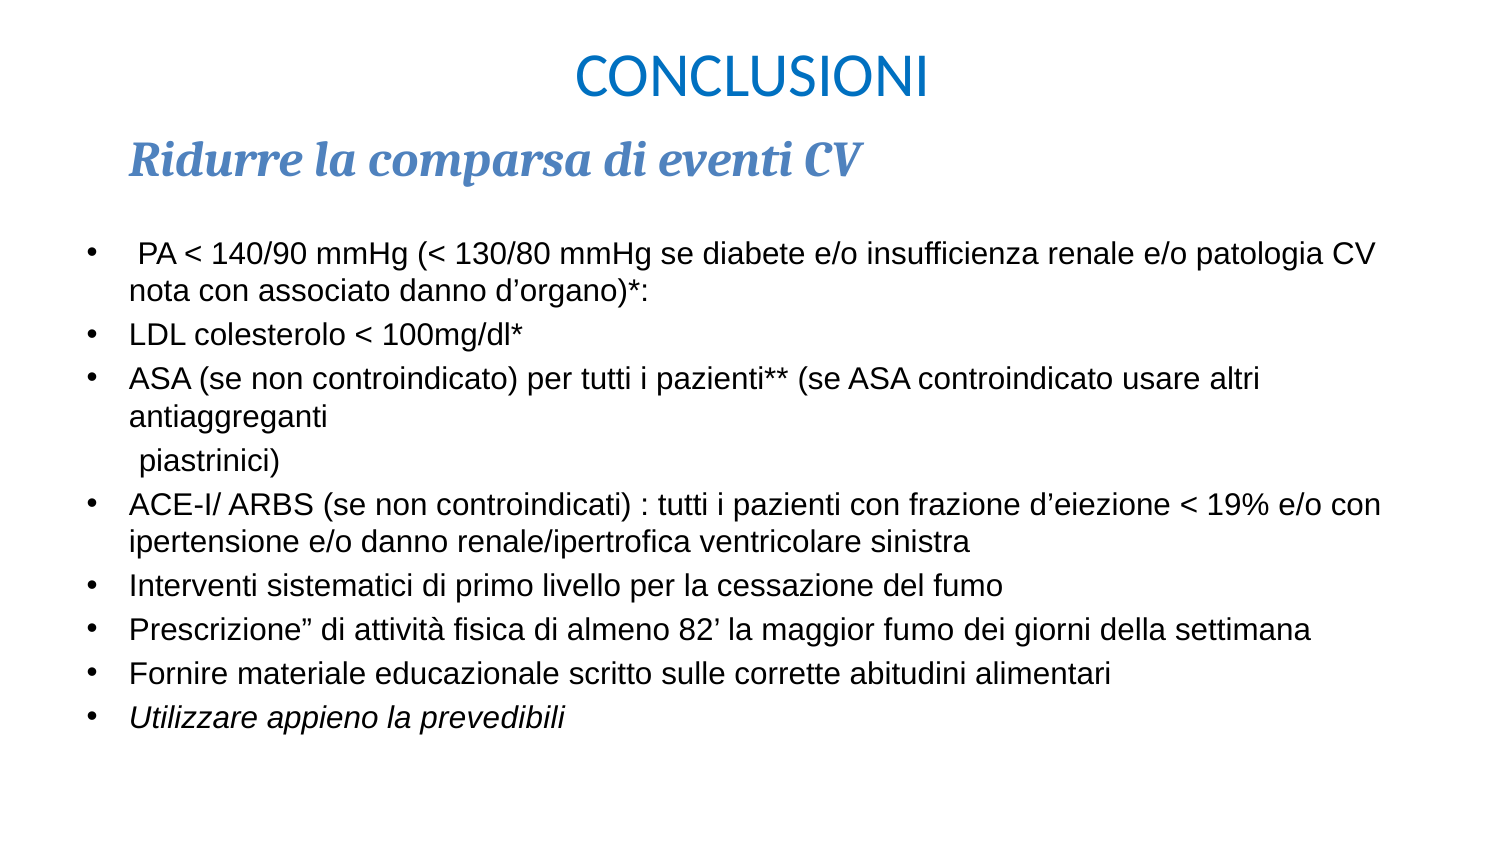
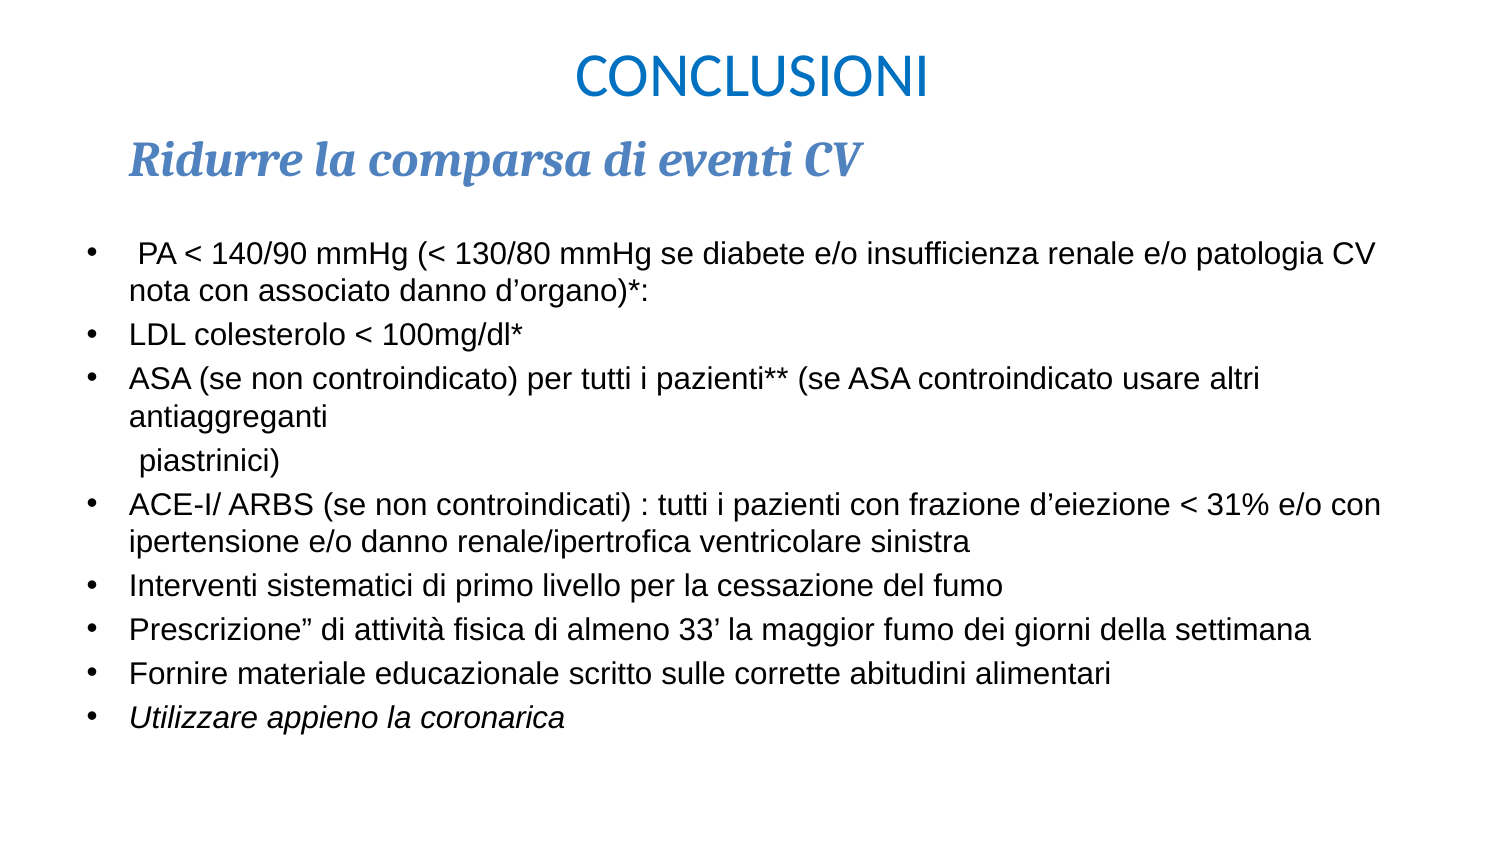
19%: 19% -> 31% (1238, 505)
82: 82 -> 33 (700, 630)
prevedibili: prevedibili -> coronarica (493, 718)
